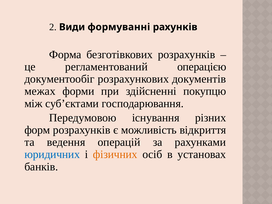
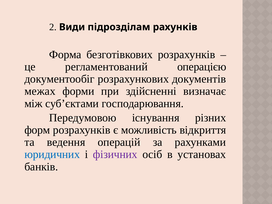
формуванні: формуванні -> підрозділам (119, 27)
покупцю: покупцю -> визначає (205, 91)
фізичних colour: orange -> purple (115, 154)
